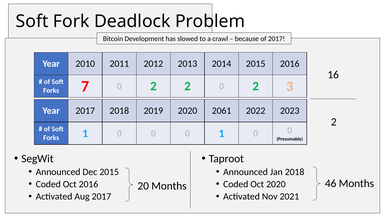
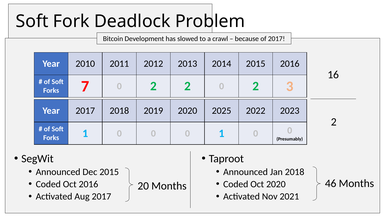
2061: 2061 -> 2025 (222, 111)
